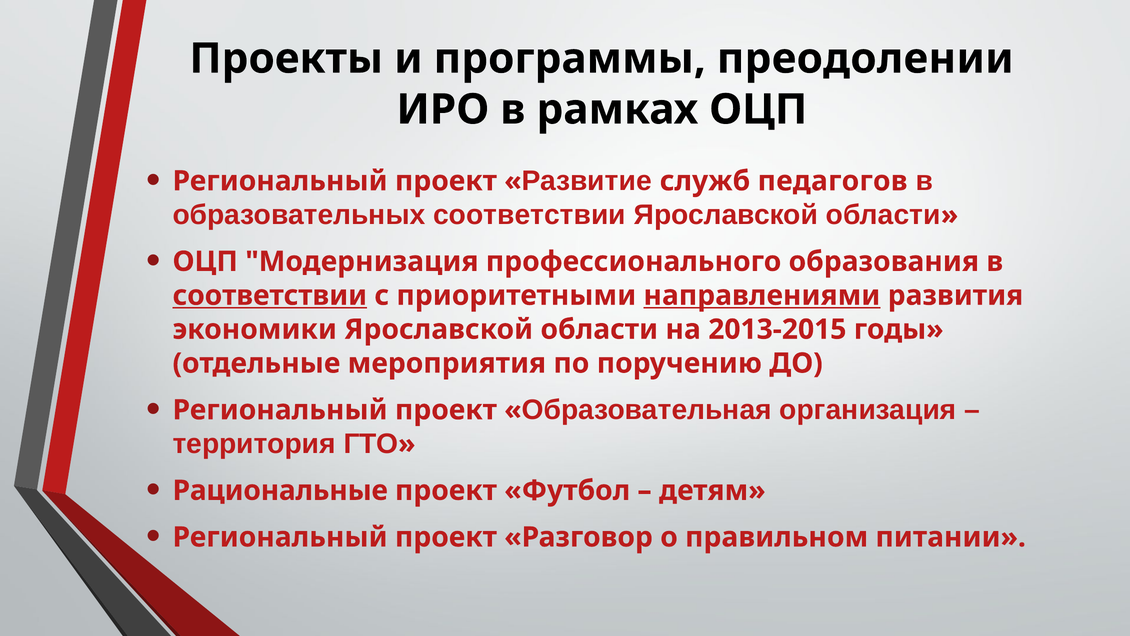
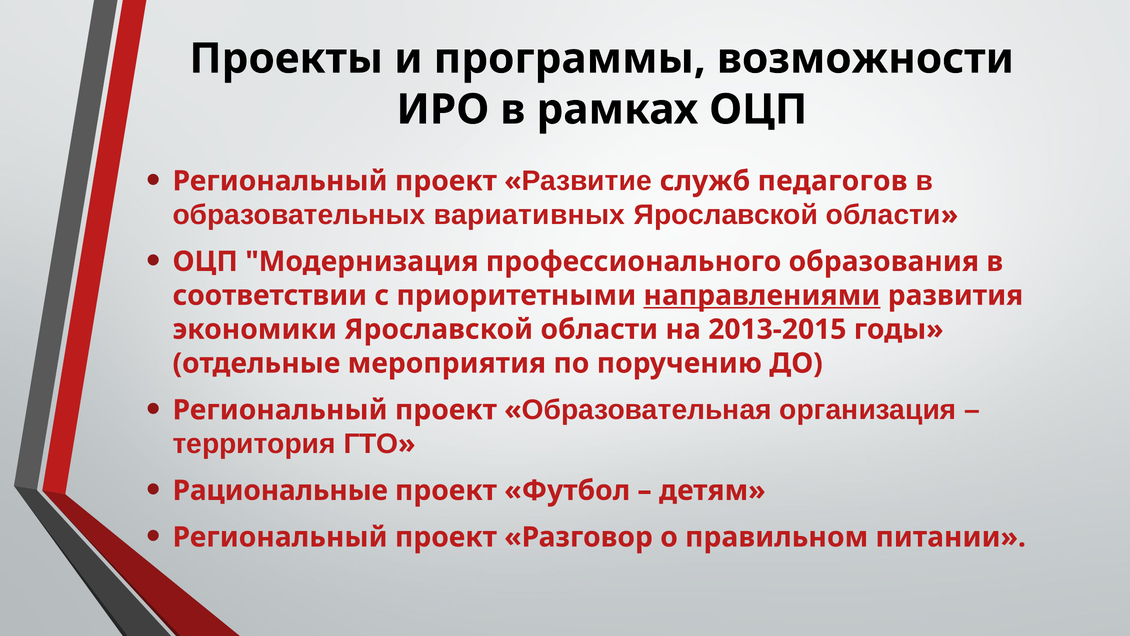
преодолении: преодолении -> возможности (865, 59)
образовательных соответствии: соответствии -> вариативных (529, 215)
соответствии underline: present -> none (270, 295)
